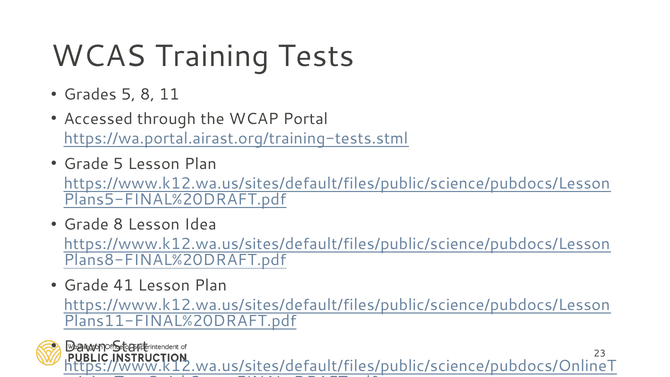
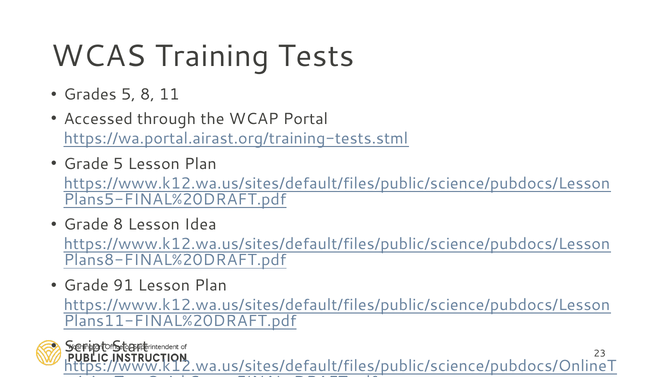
41: 41 -> 91 (123, 285)
Dawn: Dawn -> Script (85, 346)
